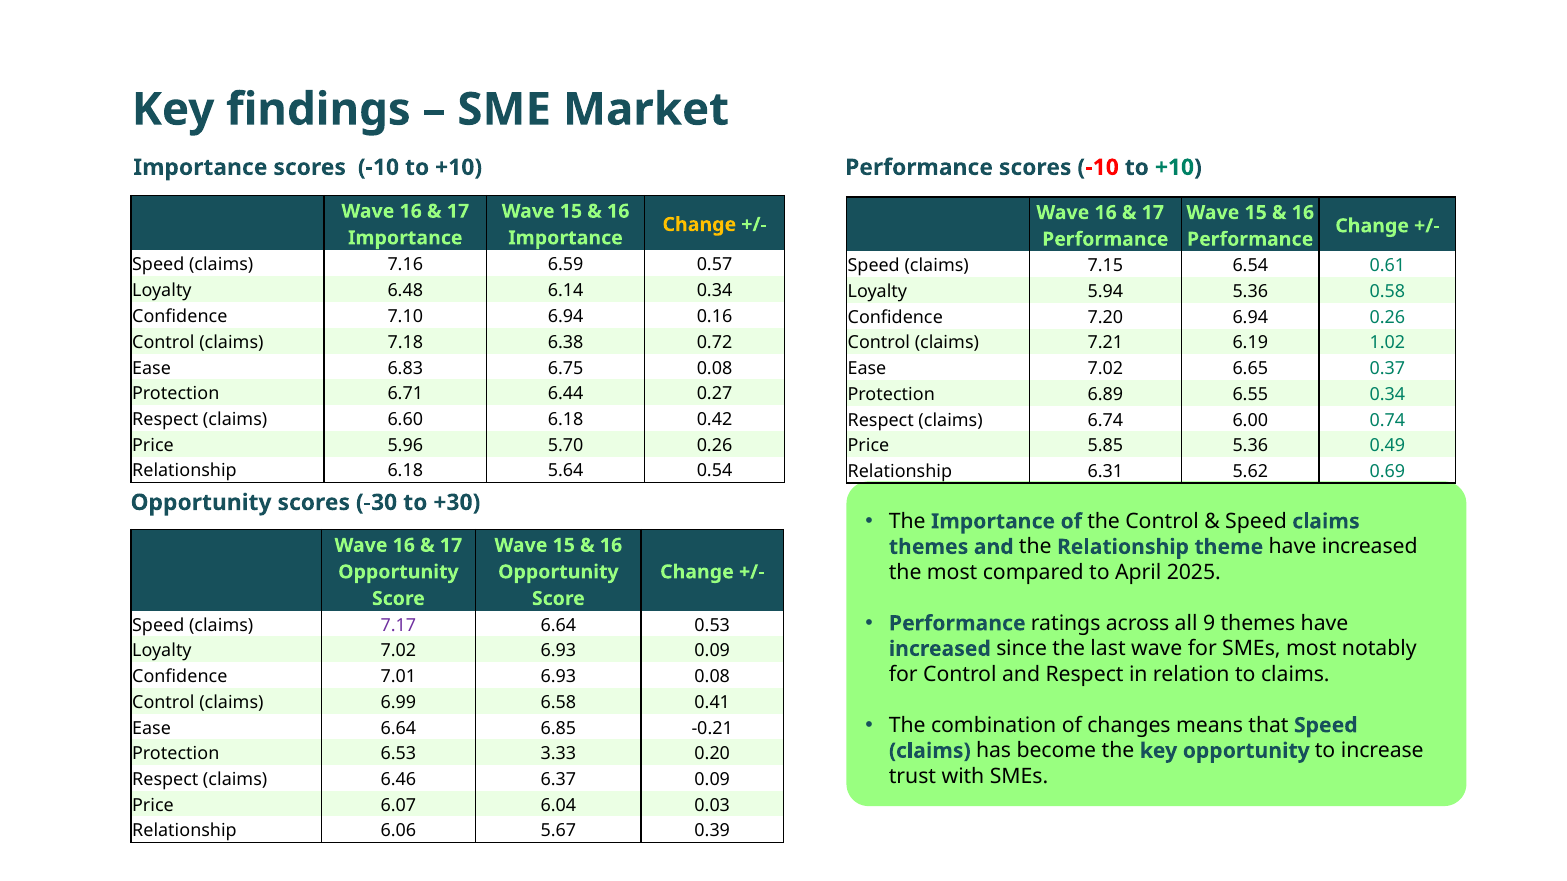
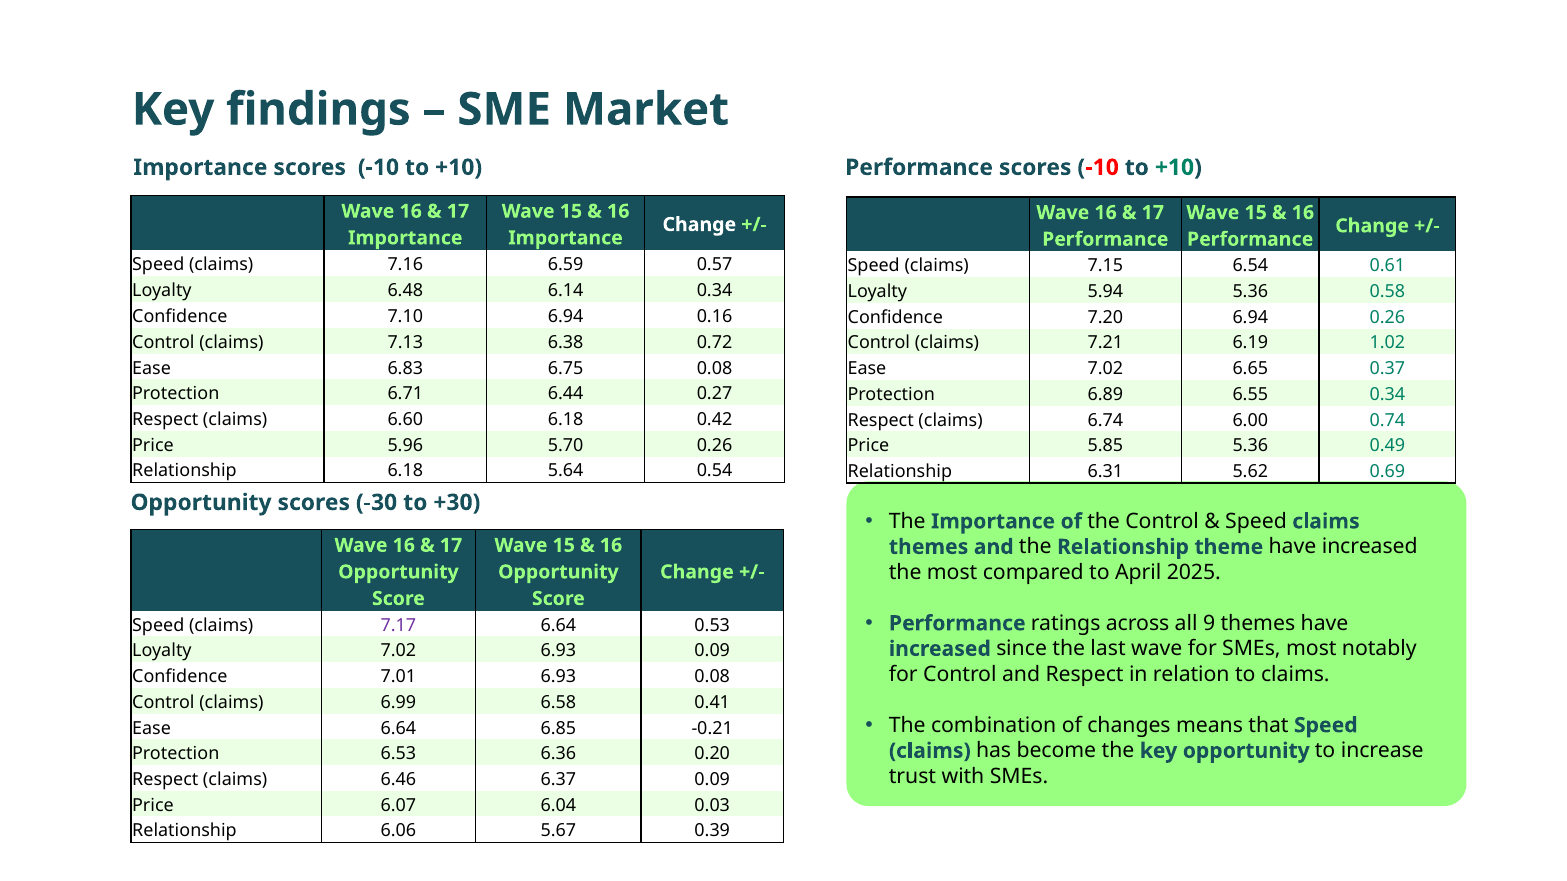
Change colour: yellow -> white (699, 225)
7.18: 7.18 -> 7.13 (405, 343)
3.33: 3.33 -> 6.36 (558, 754)
